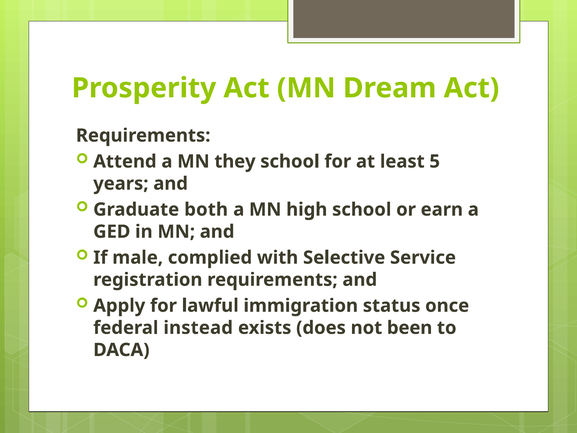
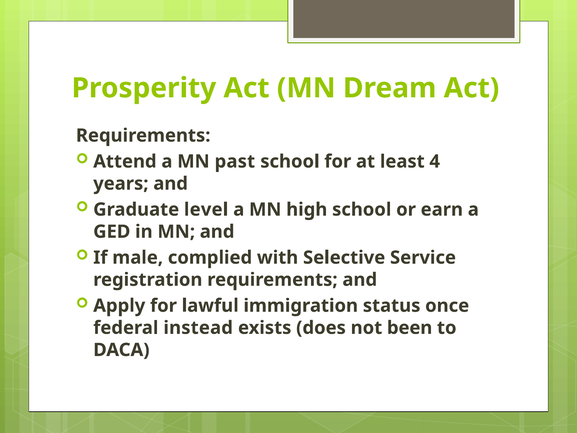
they: they -> past (235, 161)
5: 5 -> 4 (435, 161)
both: both -> level (206, 209)
